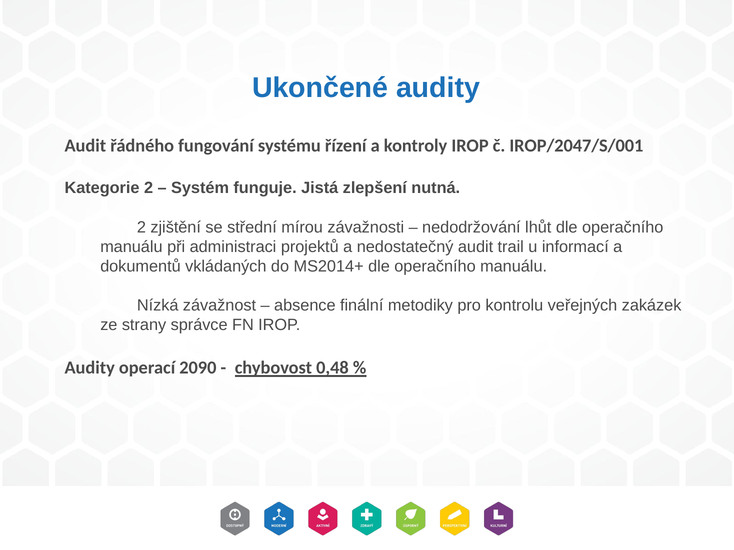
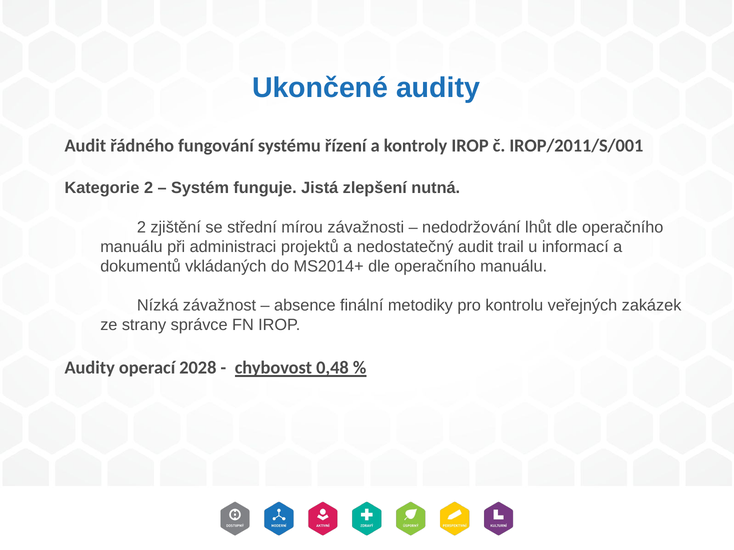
IROP/2047/S/001: IROP/2047/S/001 -> IROP/2011/S/001 (576, 146)
2090: 2090 -> 2028 (198, 368)
